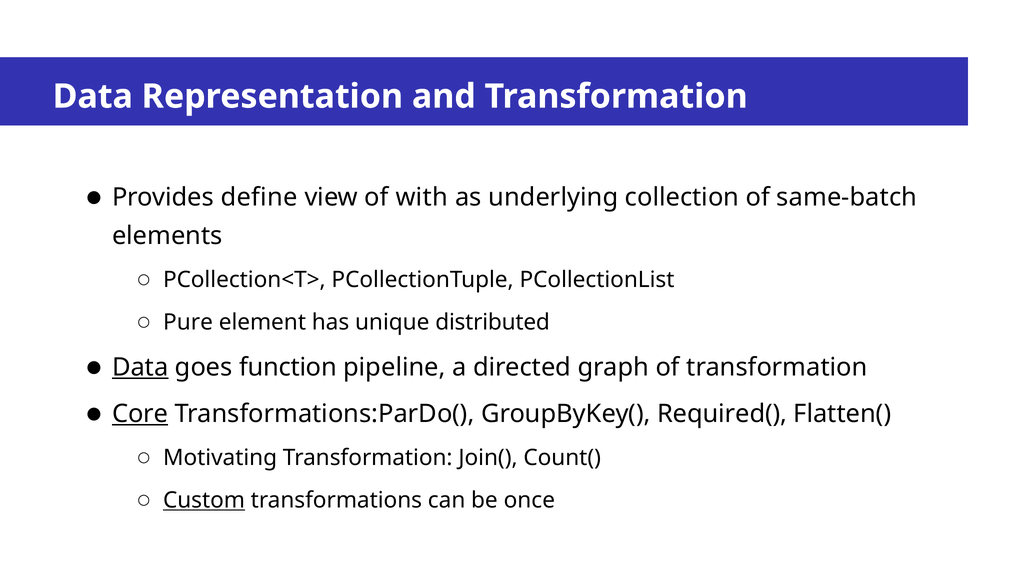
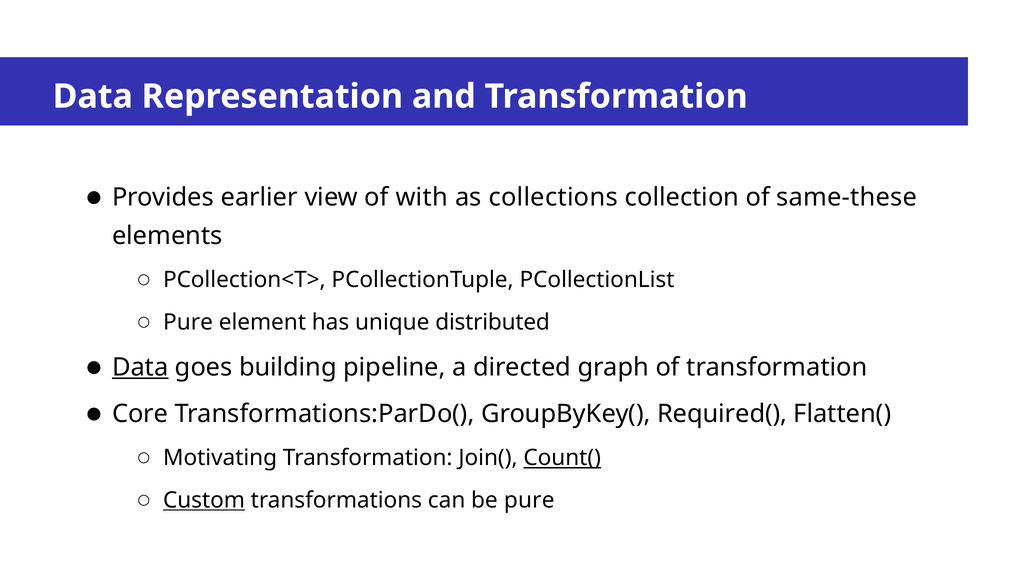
define: define -> earlier (259, 198)
underlying: underlying -> collections (553, 198)
same-batch: same-batch -> same-these (847, 198)
function: function -> building (288, 367)
Core underline: present -> none (140, 414)
Count( underline: none -> present (562, 458)
be once: once -> pure (529, 501)
